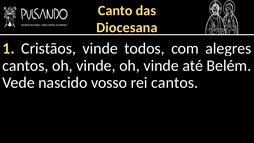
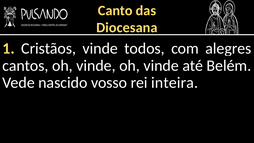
rei cantos: cantos -> inteira (175, 83)
